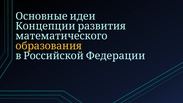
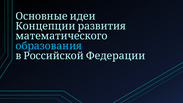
образования colour: yellow -> light blue (49, 46)
